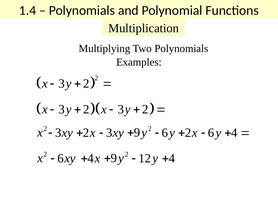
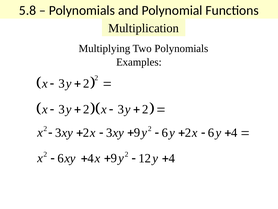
1.4: 1.4 -> 5.8 (28, 10)
